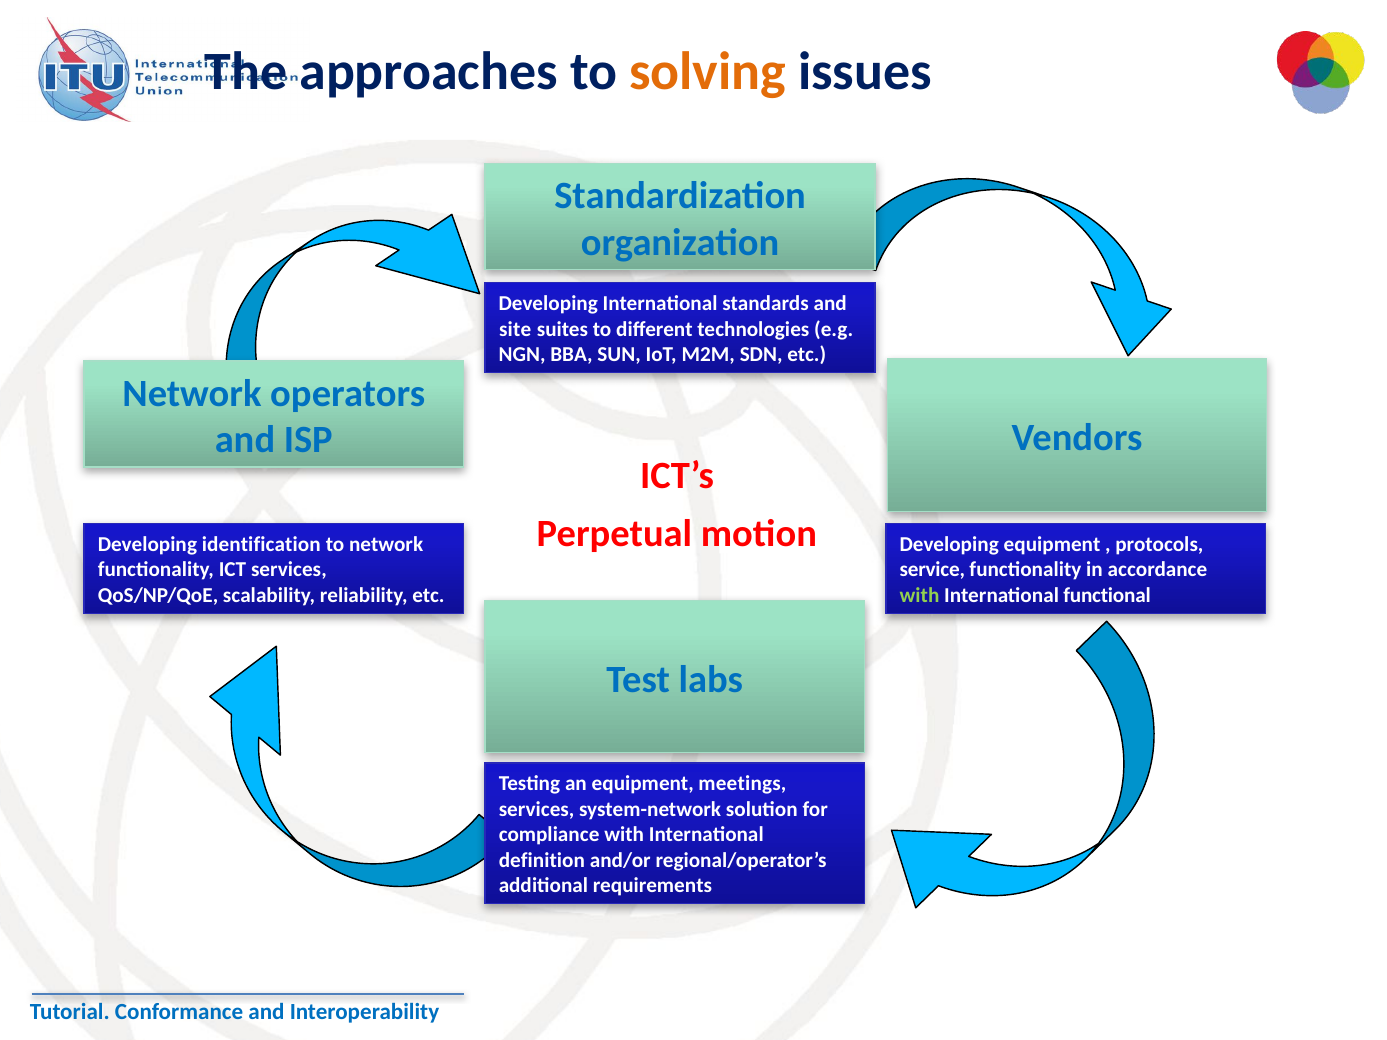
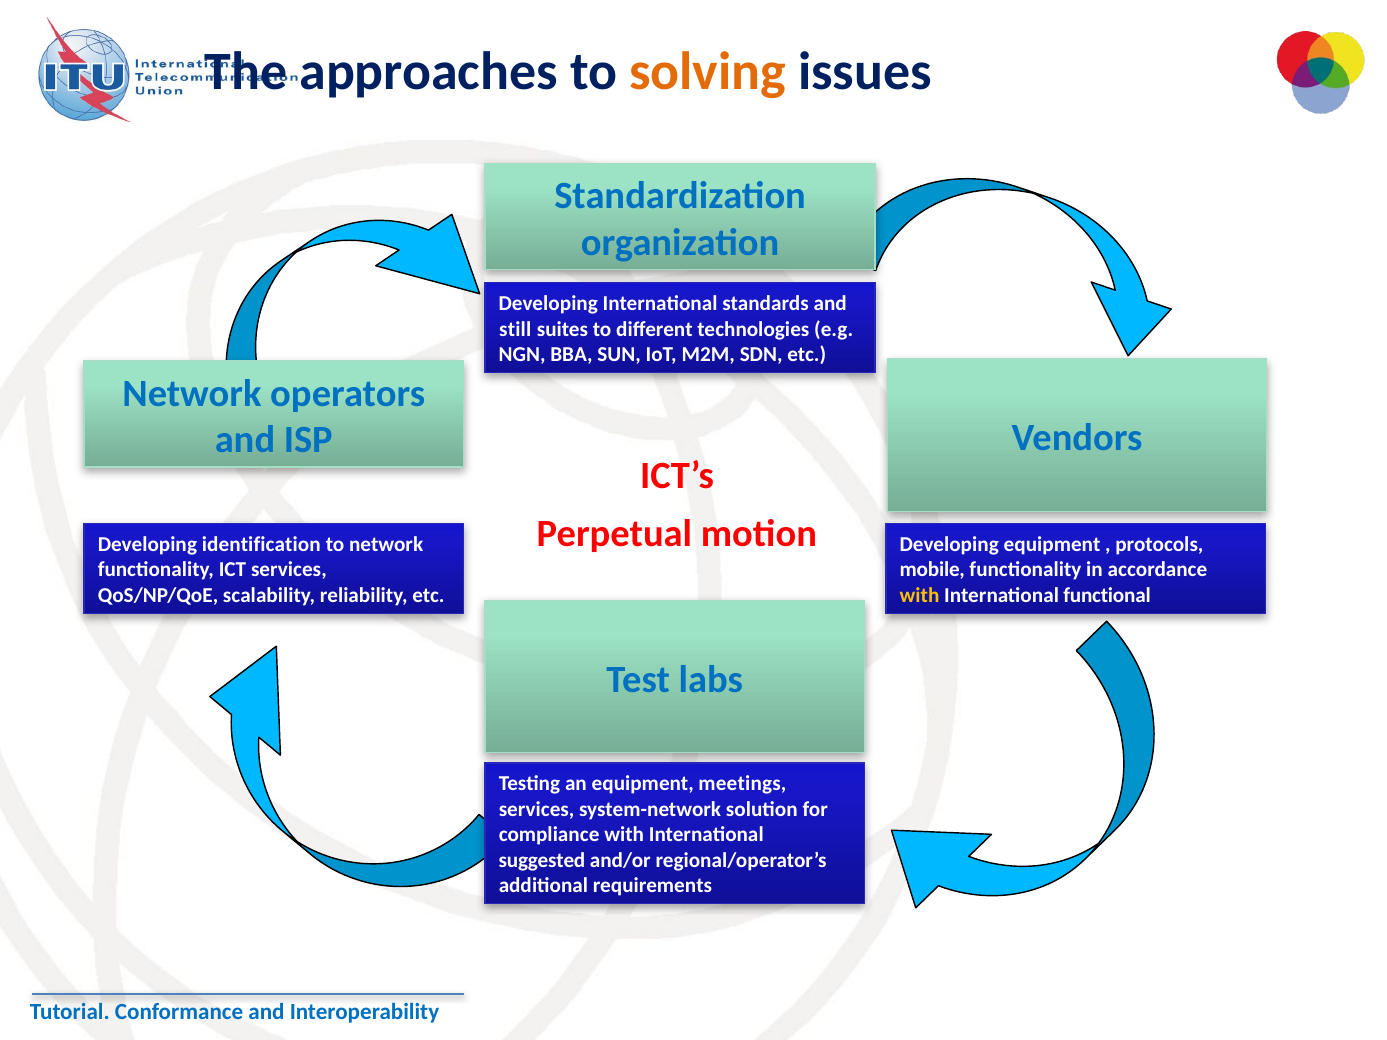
site: site -> still (515, 329)
service: service -> mobile (932, 570)
with colour: light green -> yellow (920, 596)
definition: definition -> suggested (542, 860)
